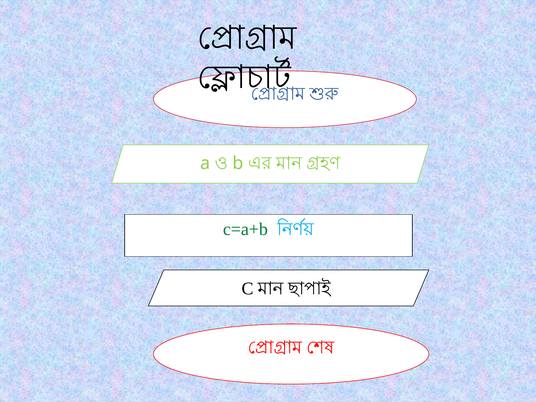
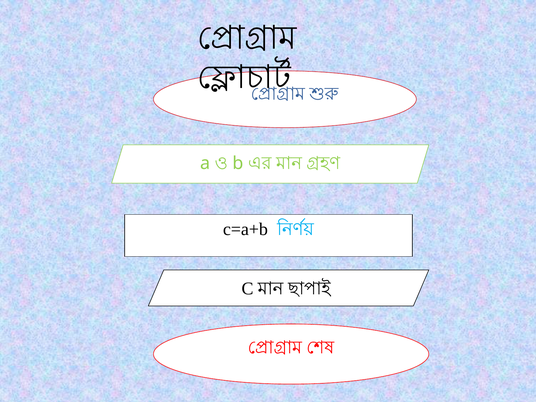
c=a+b colour: green -> black (245, 229)
